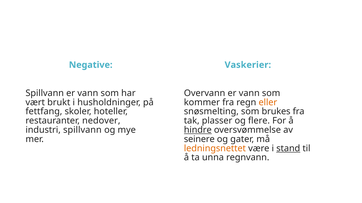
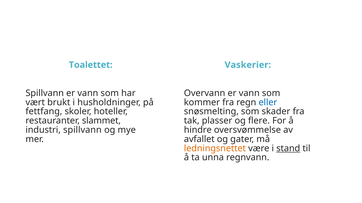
Negative: Negative -> Toalettet (91, 65)
eller colour: orange -> blue (268, 103)
brukes: brukes -> skader (276, 112)
nedover: nedover -> slammet (101, 121)
hindre underline: present -> none (198, 130)
seinere: seinere -> avfallet (199, 140)
